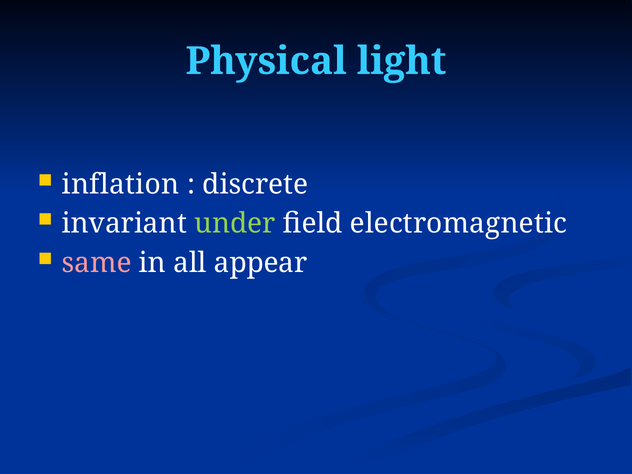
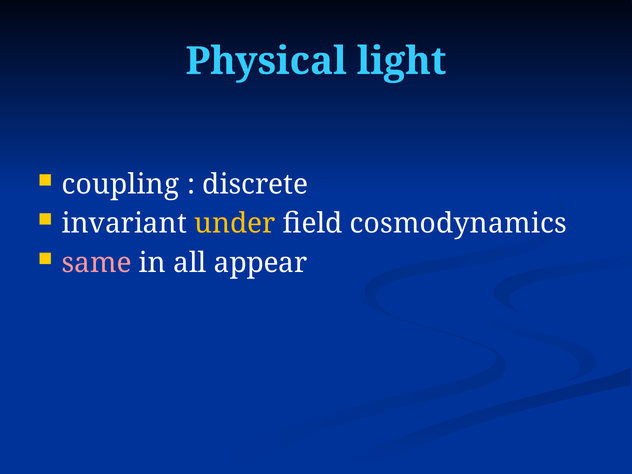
inflation: inflation -> coupling (121, 184)
under colour: light green -> yellow (235, 224)
electromagnetic: electromagnetic -> cosmodynamics (458, 224)
